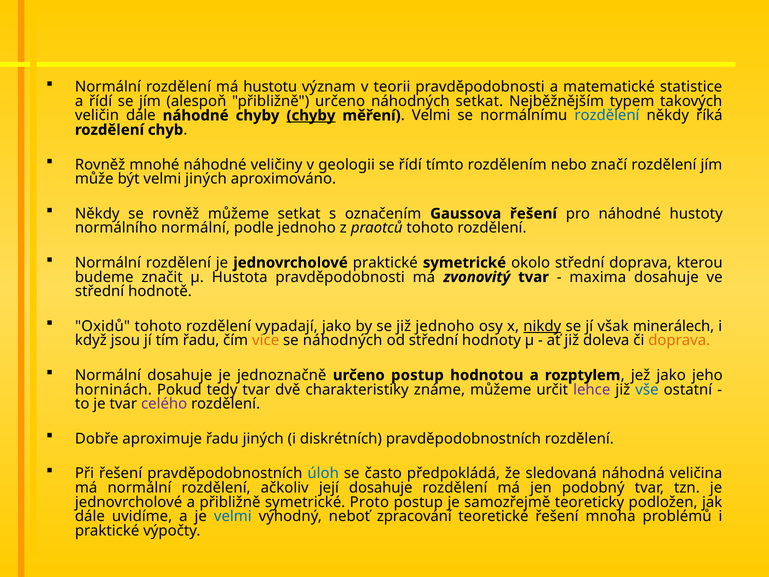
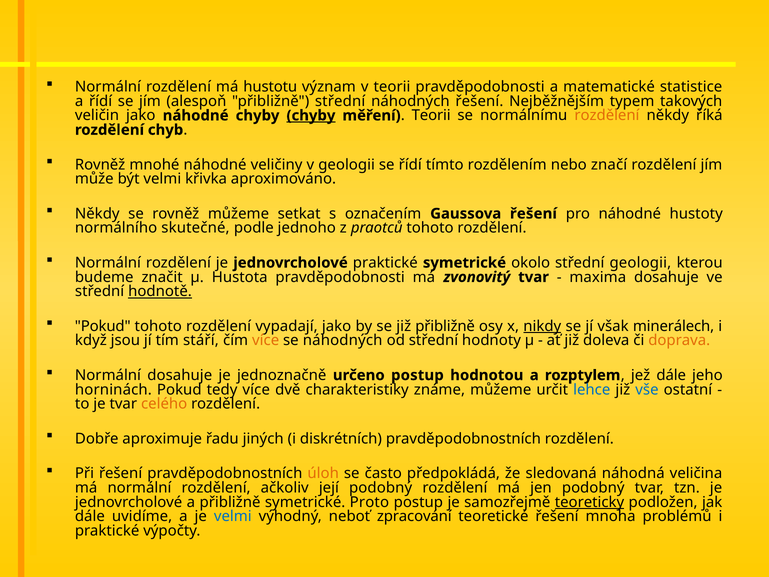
přibližně určeno: určeno -> střední (340, 101)
náhodných setkat: setkat -> řešení (479, 101)
veličin dále: dále -> jako (141, 115)
měření Velmi: Velmi -> Teorii (431, 115)
rozdělení colour: blue -> orange (607, 115)
velmi jiných: jiných -> křivka (206, 179)
normálního normální: normální -> skutečné (195, 228)
střední doprava: doprava -> geologii (640, 263)
hodnotě underline: none -> present (160, 291)
Oxidů: Oxidů -> Pokud (103, 326)
již jednoho: jednoho -> přibližně (445, 326)
tím řadu: řadu -> stáří (201, 340)
jež jako: jako -> dále (671, 375)
tedy tvar: tvar -> více (256, 389)
lehce colour: purple -> blue (592, 389)
celého colour: purple -> orange (164, 404)
úloh colour: blue -> orange (323, 473)
její dosahuje: dosahuje -> podobný (381, 487)
teoreticky underline: none -> present (590, 502)
